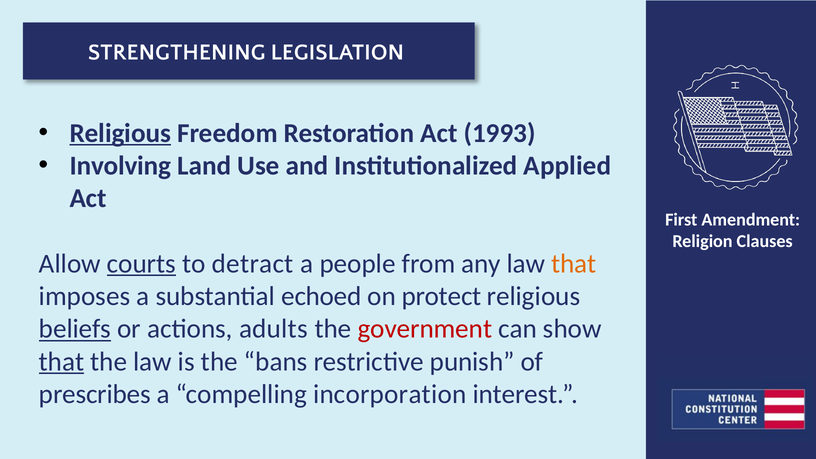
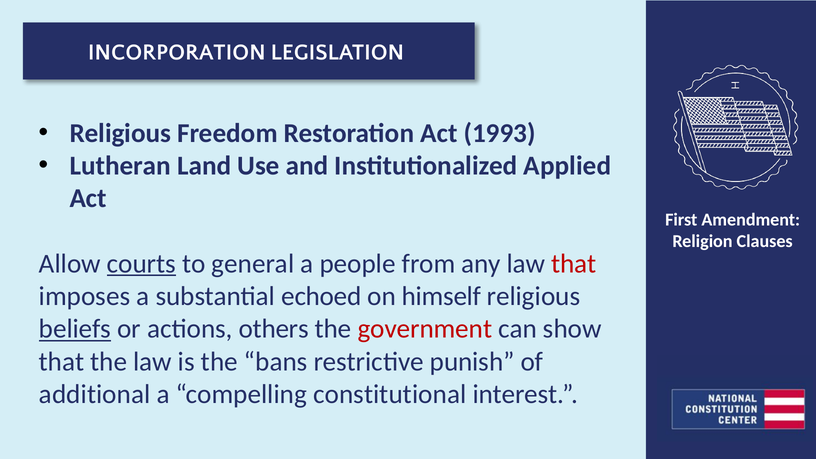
STRENGTHENING: STRENGTHENING -> INCORPORATION (177, 52)
Religious underline: present -> none (120, 133)
Involving: Involving -> Lutheran (120, 166)
detract: detract -> general (253, 264)
that colour: orange -> red (574, 264)
protect: protect -> himself (441, 296)
adults: adults -> others (274, 329)
that underline: present -> none (62, 362)
prescribes: prescribes -> additional (95, 394)
incorporation: incorporation -> constitutional (390, 394)
